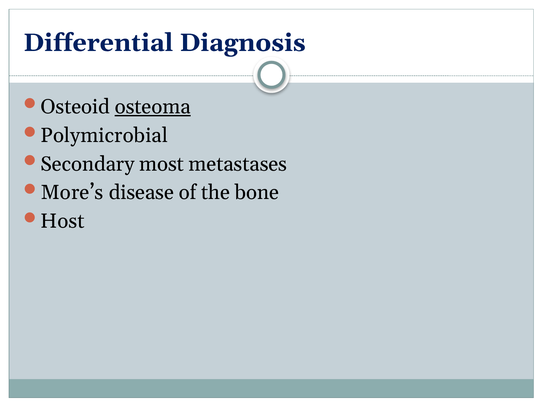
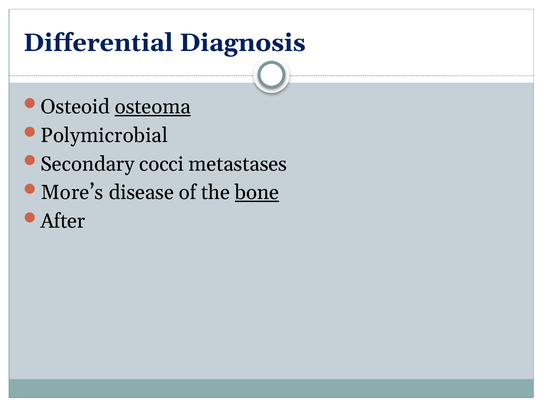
most: most -> cocci (162, 164)
bone underline: none -> present (257, 193)
Host: Host -> After (63, 221)
